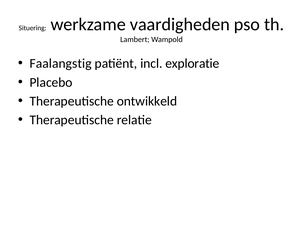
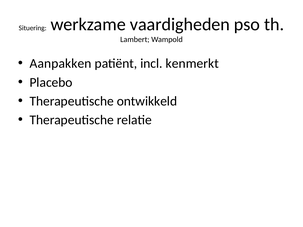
Faalangstig: Faalangstig -> Aanpakken (61, 64)
exploratie: exploratie -> kenmerkt (192, 64)
